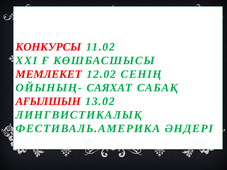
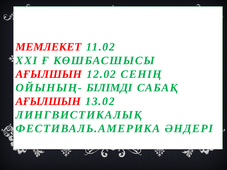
КОНКУРСЫ: КОНКУРСЫ -> МЕМЛЕКЕТ (48, 47)
МЕМЛЕКЕТ: МЕМЛЕКЕТ -> АҒЫЛШЫН (49, 74)
САЯХАТ: САЯХАТ -> БІЛІМДІ (109, 88)
